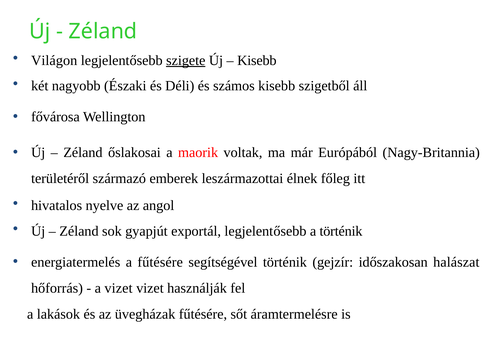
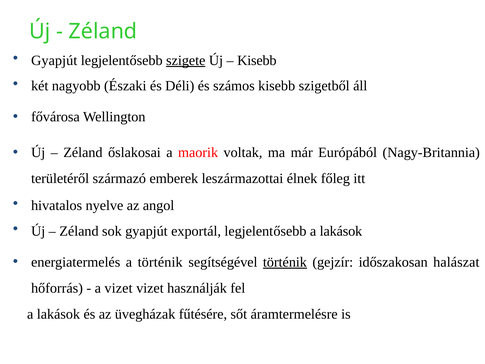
Világon: Világon -> Gyapjút (54, 60)
legjelentősebb a történik: történik -> lakások (341, 231)
a fűtésére: fűtésére -> történik (160, 262)
történik underline: none -> present (285, 262)
